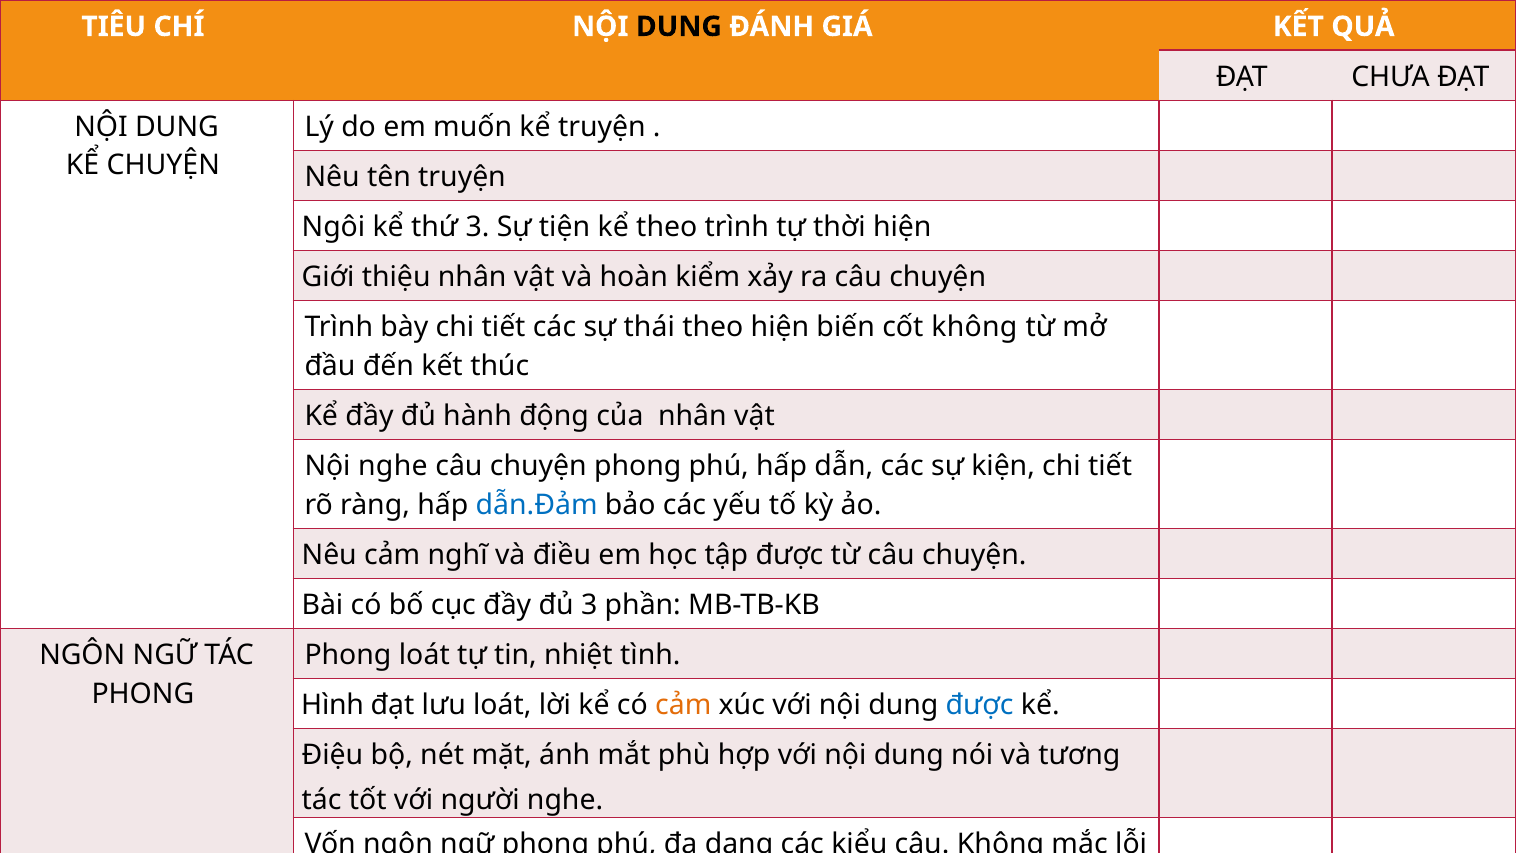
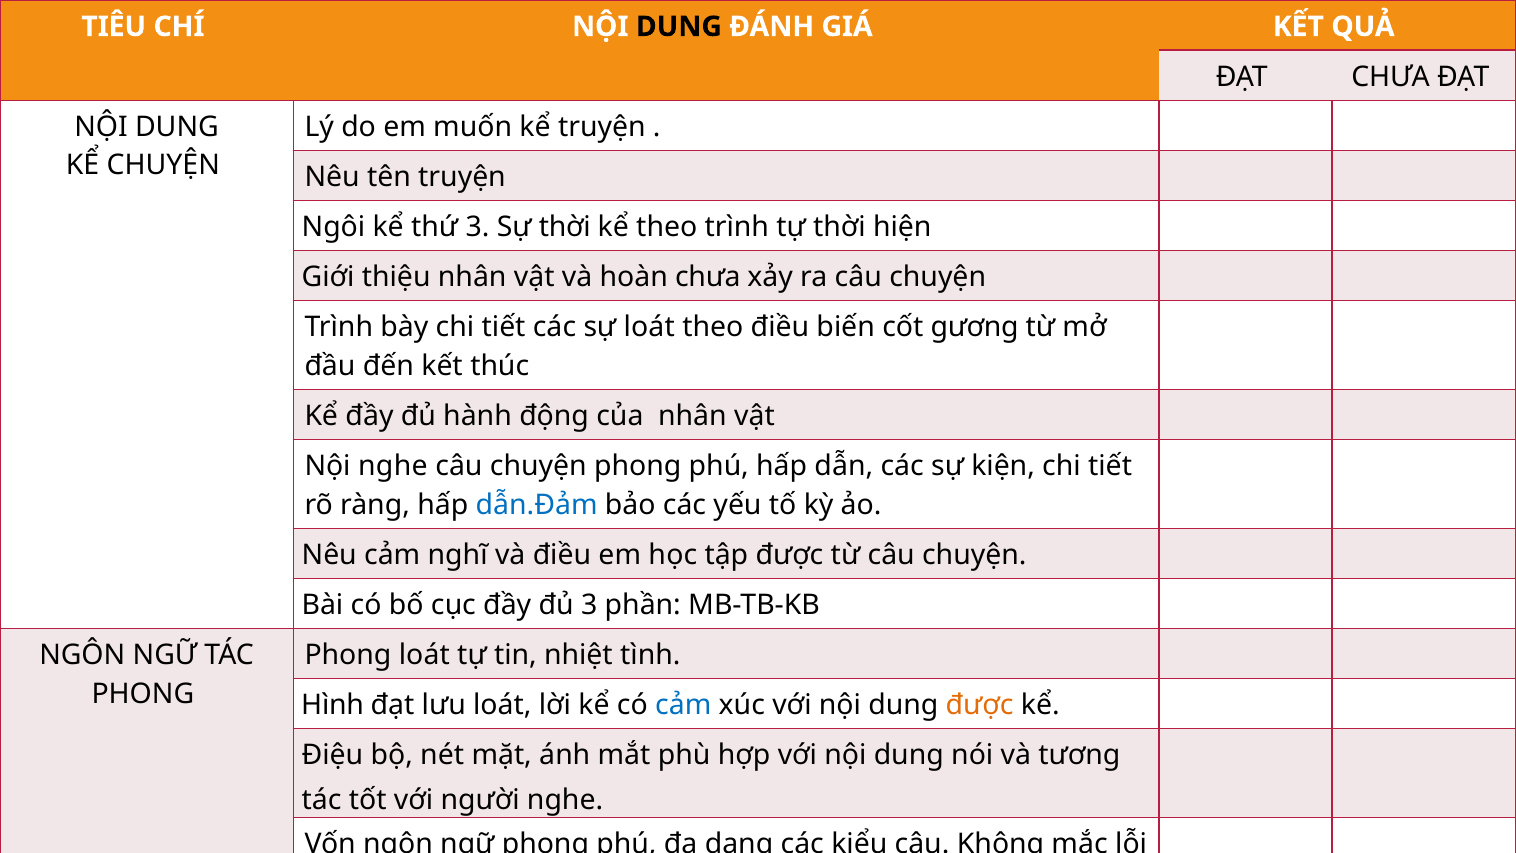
Sự tiện: tiện -> thời (565, 227)
hoàn kiểm: kiểm -> chưa (708, 277)
sự thái: thái -> loát (649, 327)
theo hiện: hiện -> điều (780, 327)
cốt không: không -> gương (975, 327)
cảm colour: orange -> blue (683, 705)
được colour: blue -> orange (980, 705)
